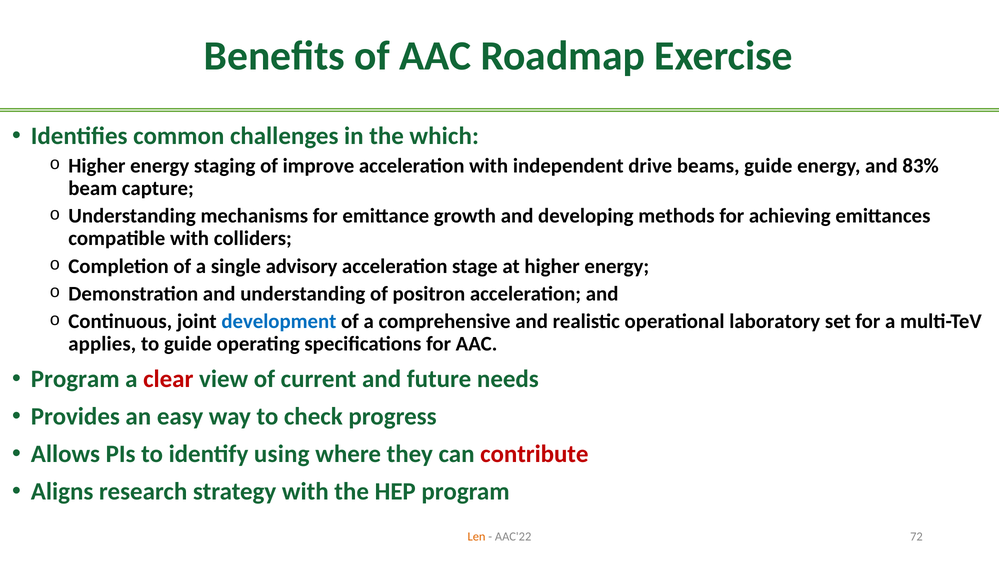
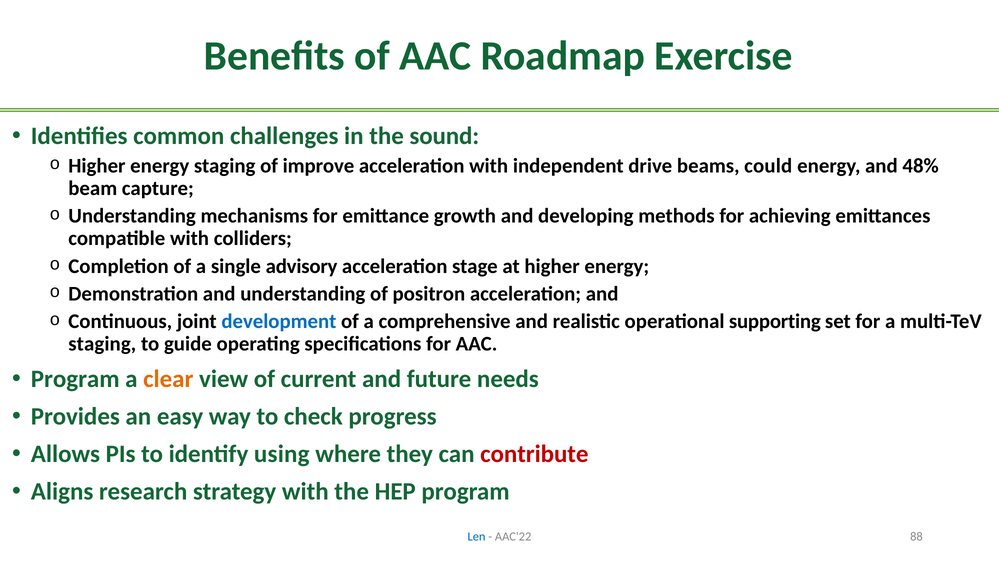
which: which -> sound (444, 136)
beams guide: guide -> could (768, 166)
83%: 83% -> 48% (921, 166)
laboratory: laboratory -> supporting (775, 322)
applies: applies -> staging (102, 344)
clear colour: red -> orange (168, 379)
Len colour: orange -> blue (477, 537)
72: 72 -> 88 (916, 537)
